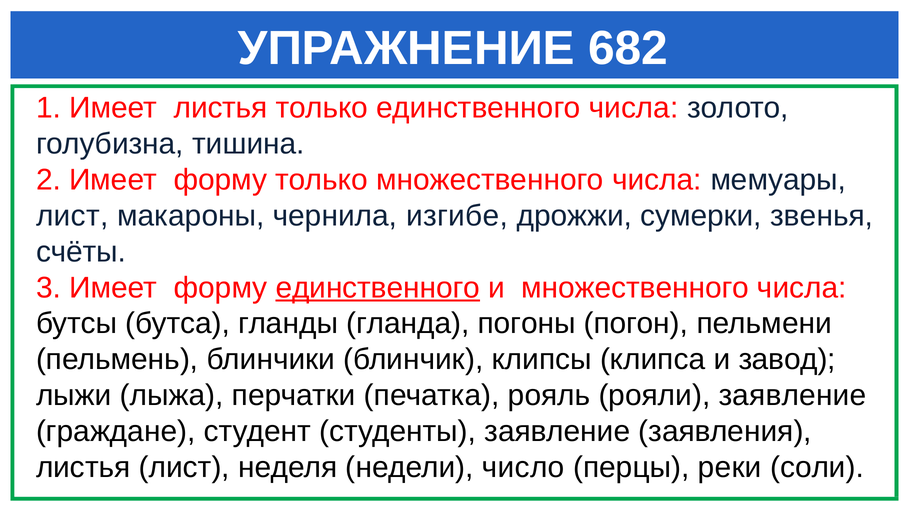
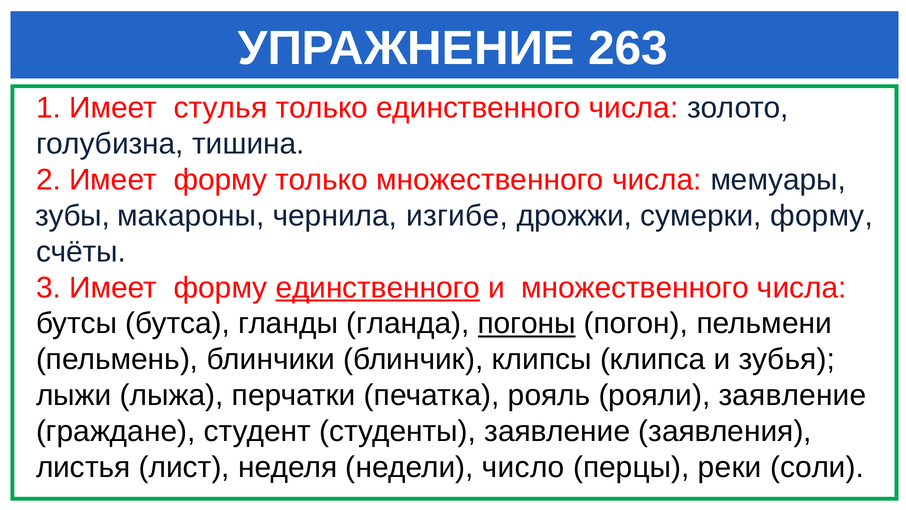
682: 682 -> 263 (628, 48)
Имеет листья: листья -> стулья (220, 108)
лист: лист -> зубы (73, 216)
сумерки звенья: звенья -> форму (822, 216)
погоны underline: none -> present (527, 323)
завод: завод -> зубья (787, 359)
